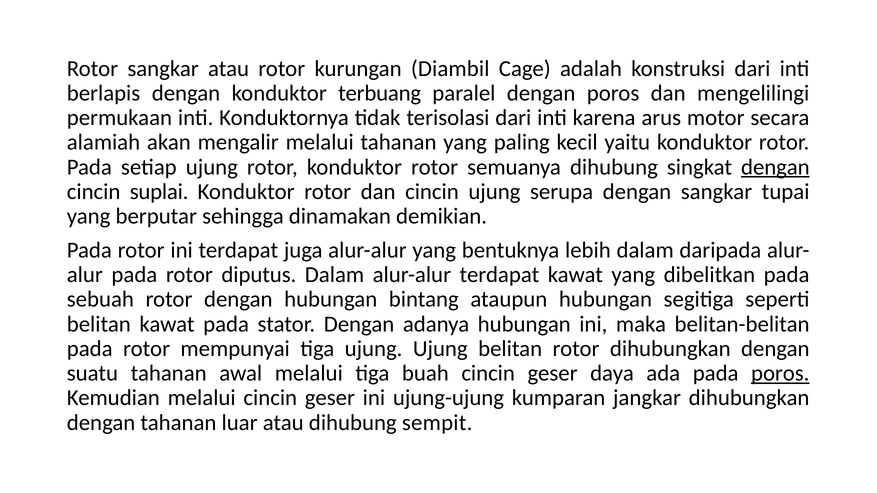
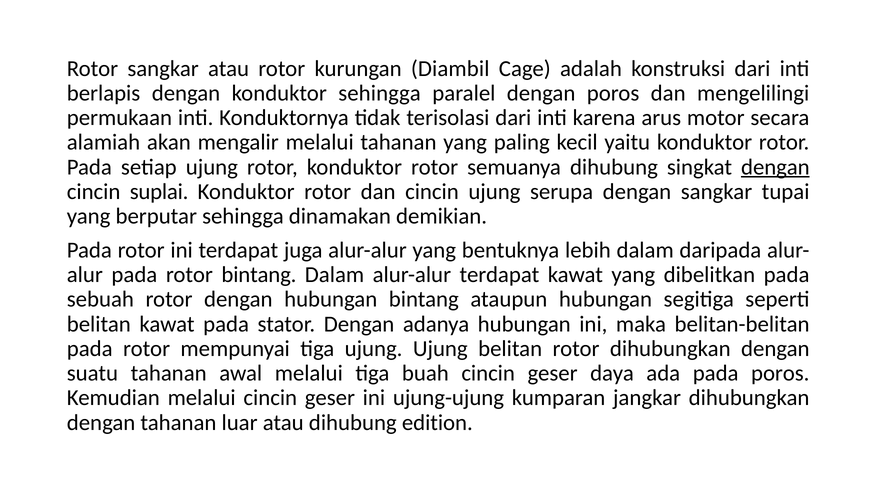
konduktor terbuang: terbuang -> sehingga (380, 93)
rotor diputus: diputus -> bintang (259, 275)
poros underline: present -> none (780, 373)
sempit: sempit -> edition (437, 423)
